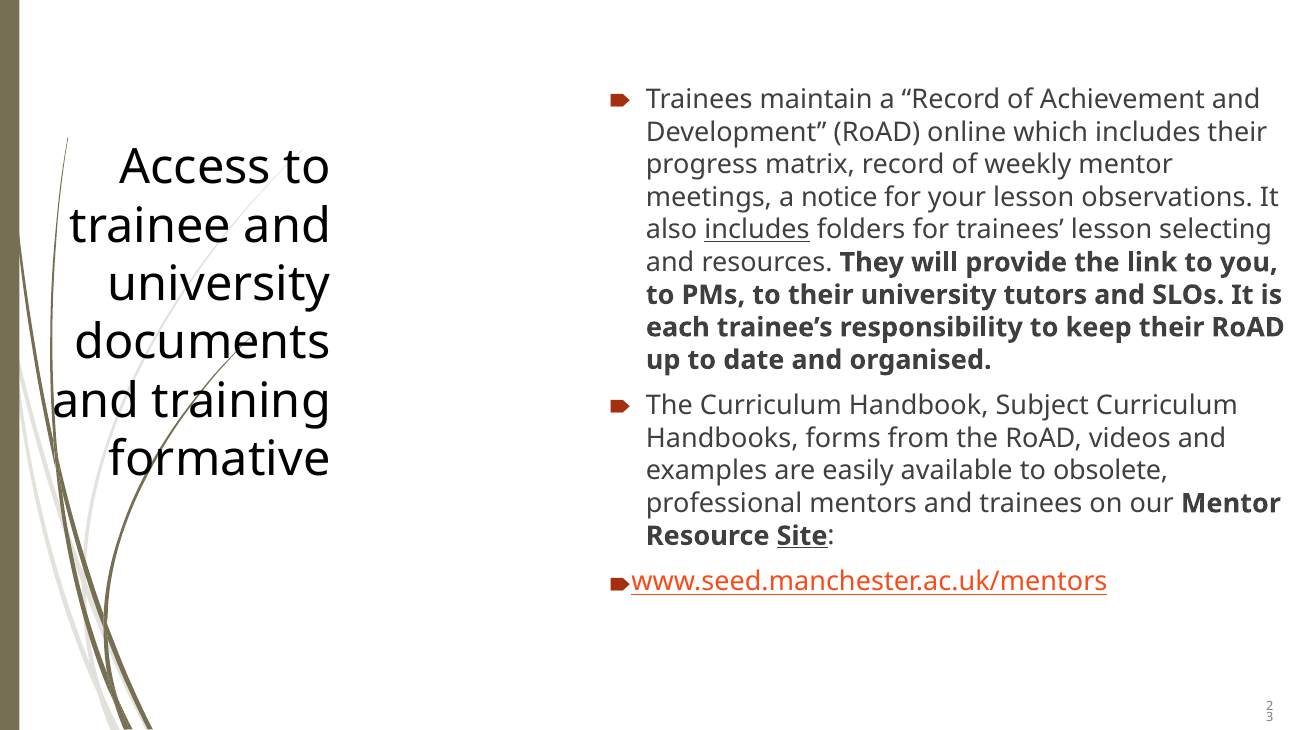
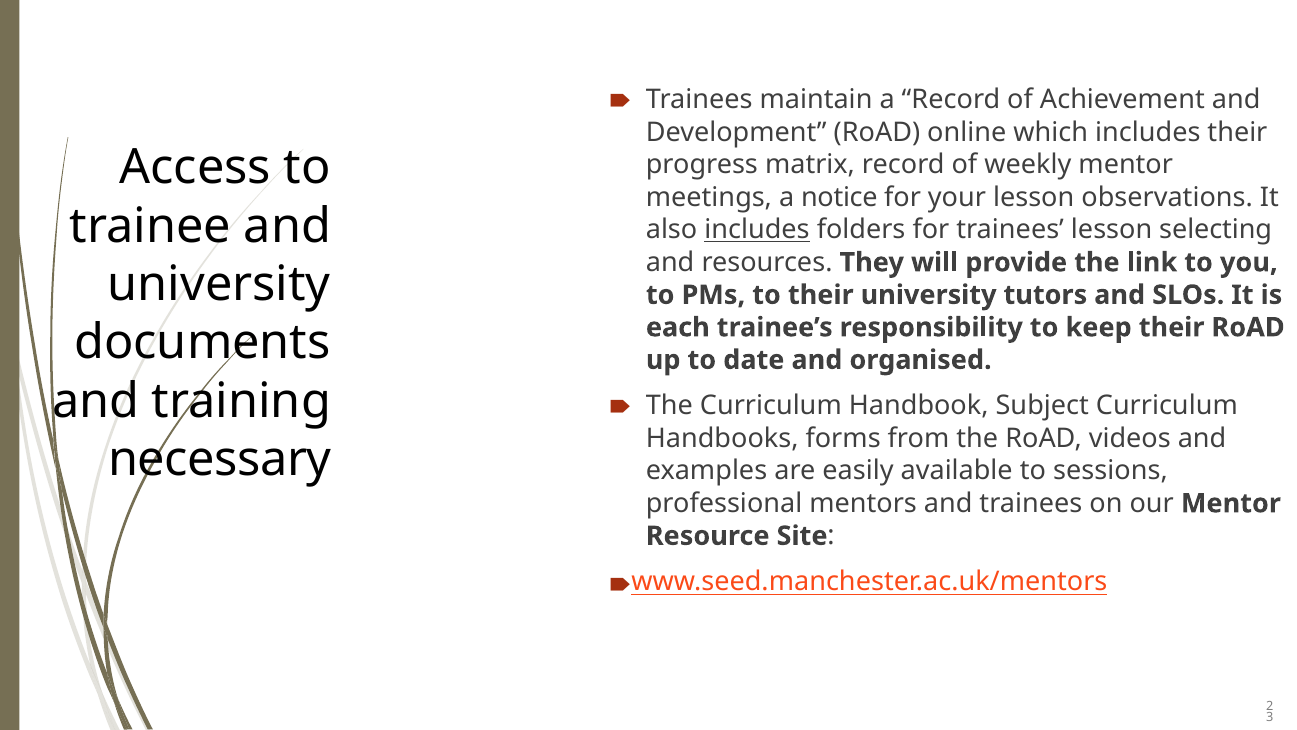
formative: formative -> necessary (220, 459)
obsolete: obsolete -> sessions (1110, 471)
Site underline: present -> none (802, 536)
